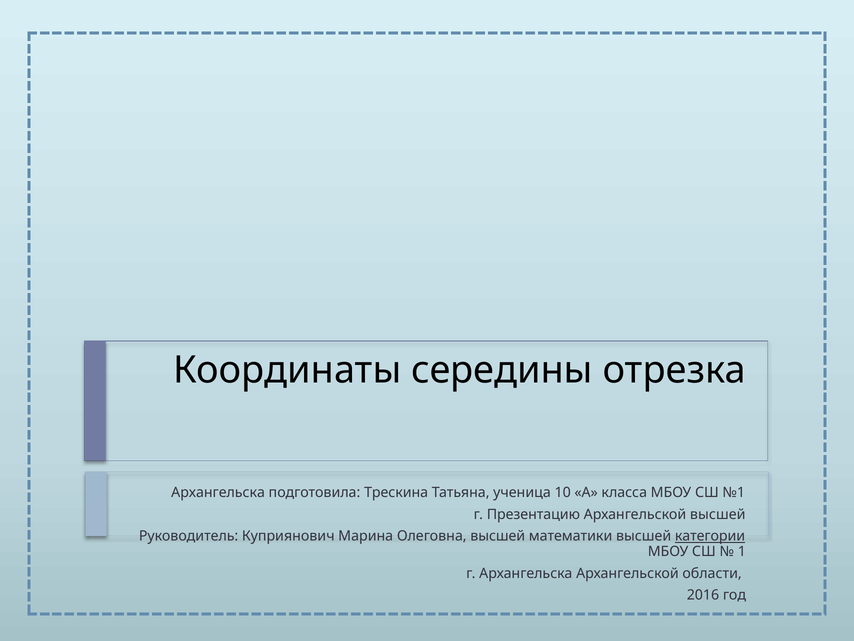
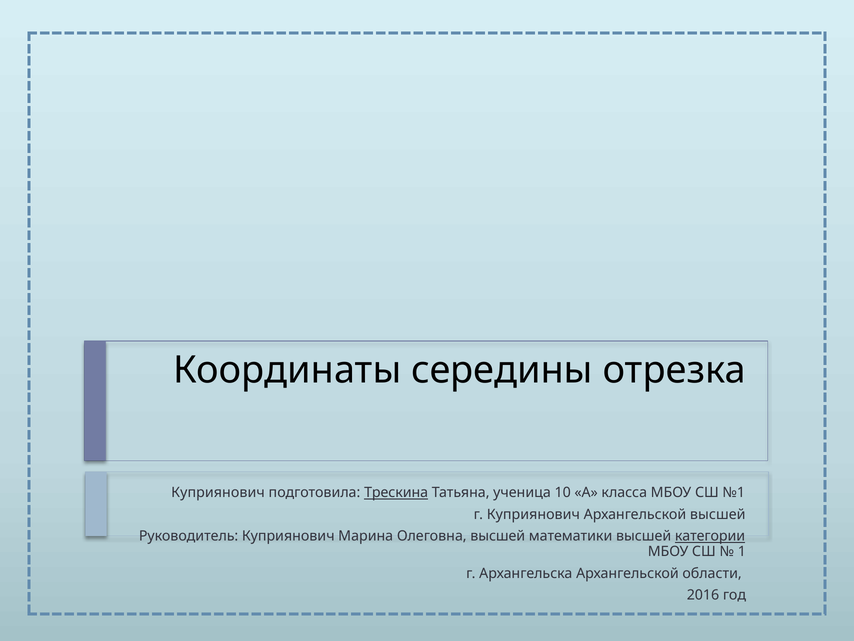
Архангельска: Архангельска -> Куприянович (218, 492)
Трескина underline: none -> present (396, 492)
г Презентацию: Презентацию -> Куприянович (533, 514)
